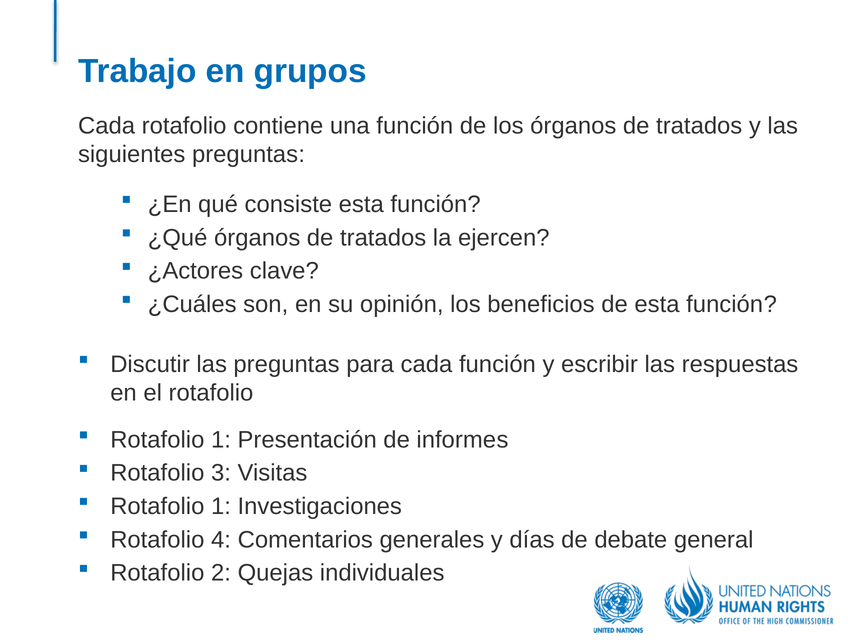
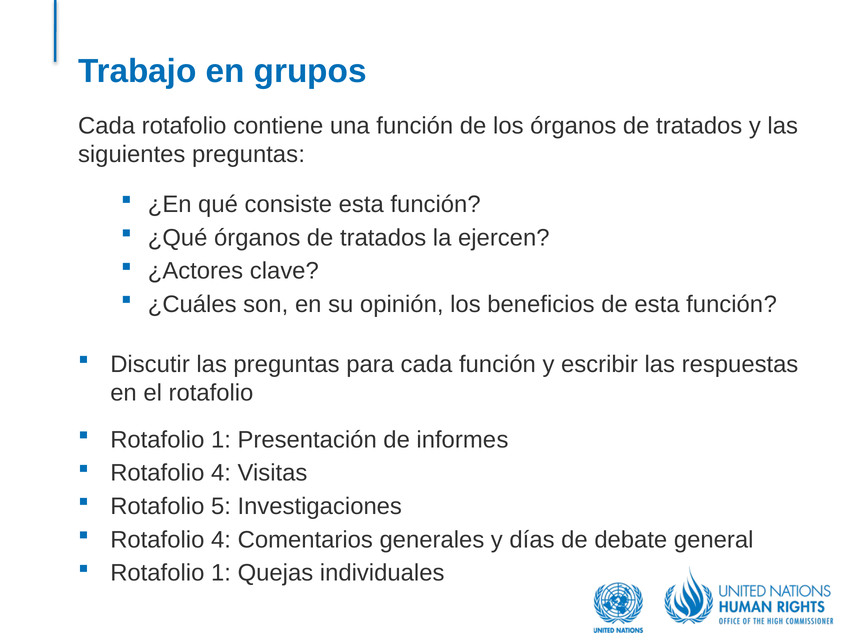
3: 3 -> 4 (221, 473)
1: 1 -> 5 (221, 507)
2: 2 -> 1 (221, 573)
